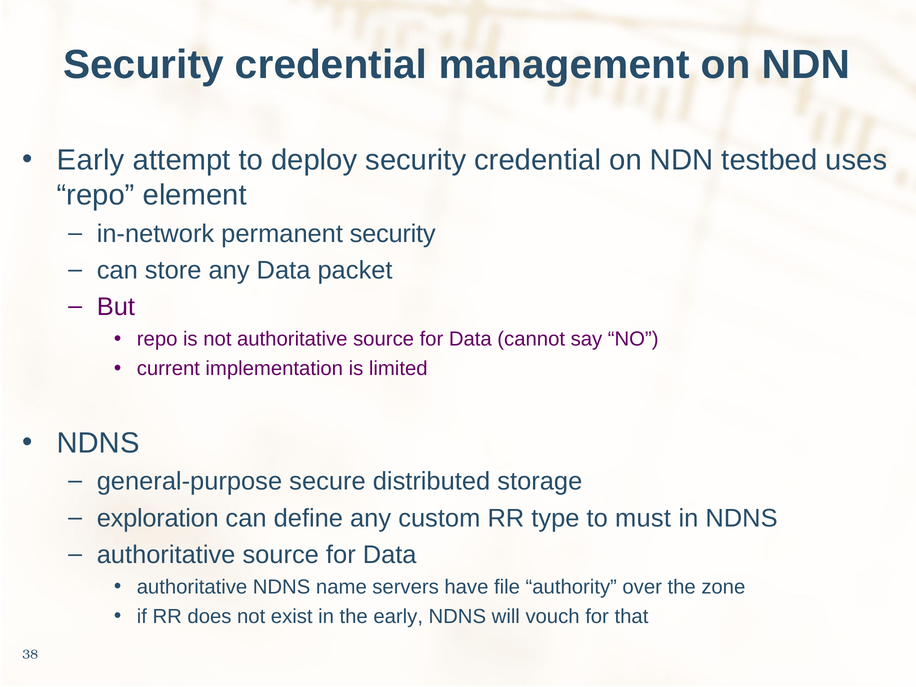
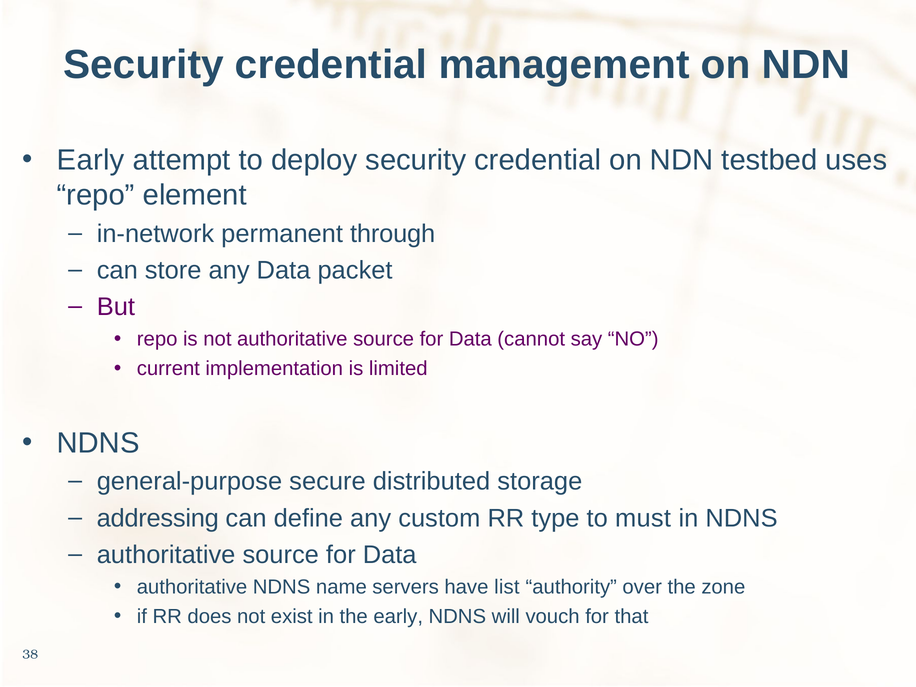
permanent security: security -> through (393, 234)
exploration: exploration -> addressing (158, 518)
file: file -> list (507, 587)
